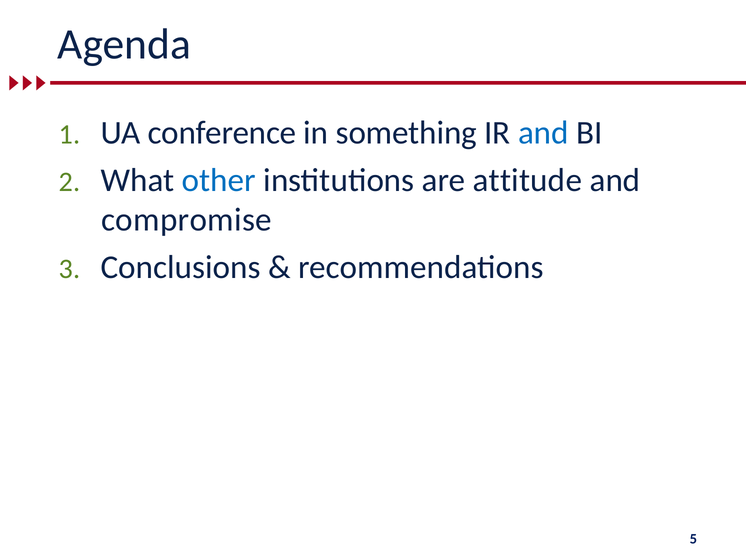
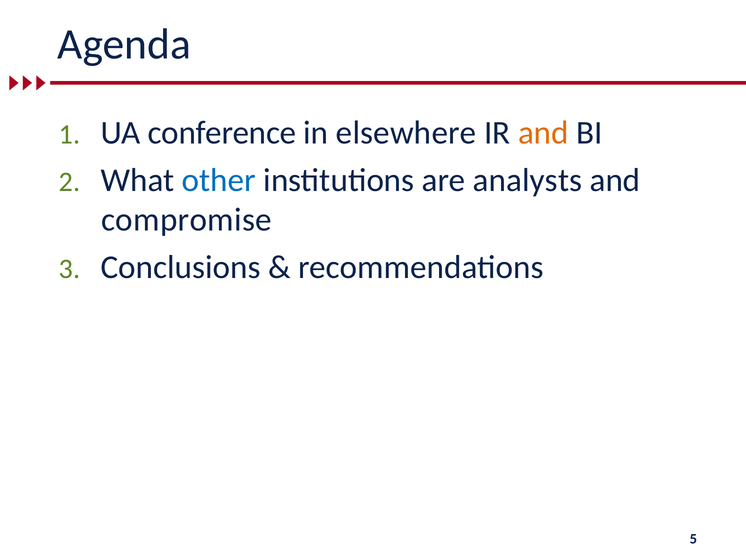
something: something -> elsewhere (406, 133)
and colour: blue -> orange (543, 133)
attitude: attitude -> analysts (527, 180)
